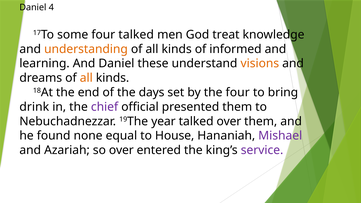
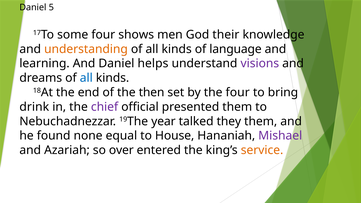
4: 4 -> 5 (51, 7)
four talked: talked -> shows (136, 35)
treat: treat -> their (226, 35)
informed: informed -> language (235, 49)
these: these -> helps (153, 64)
visions colour: orange -> purple (260, 64)
all colour: orange -> blue (86, 78)
days: days -> then (152, 92)
talked over: over -> they (229, 121)
service colour: purple -> orange (262, 150)
